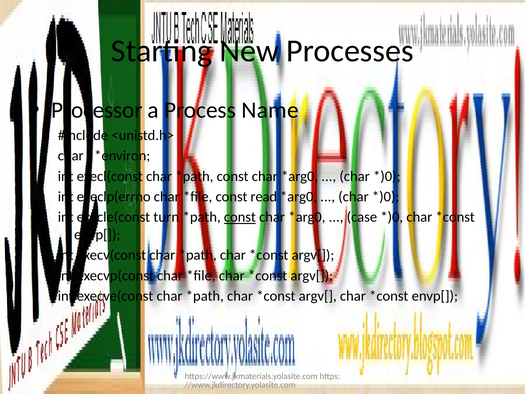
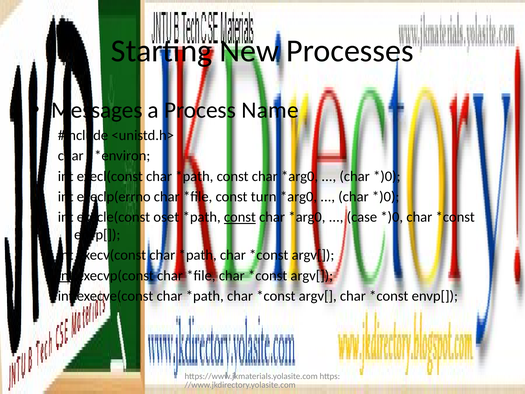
Processor: Processor -> Messages (97, 110)
read: read -> turn (264, 197)
turn: turn -> oset (166, 217)
int underline: none -> present (66, 275)
